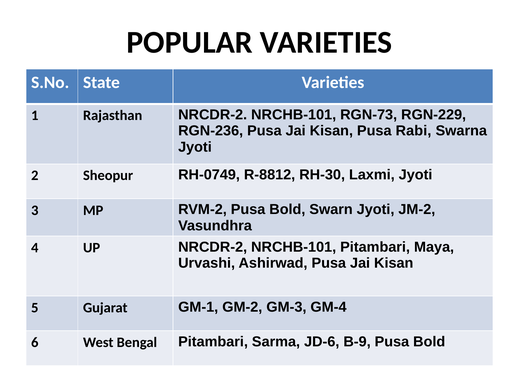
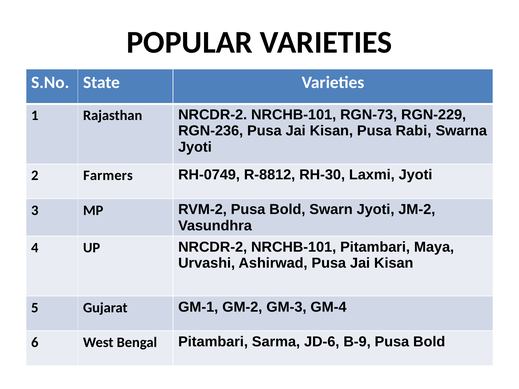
Sheopur: Sheopur -> Farmers (108, 176)
